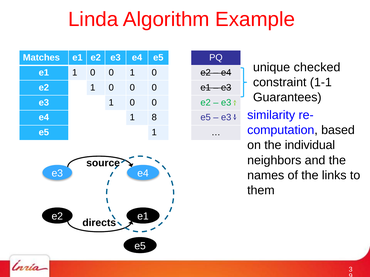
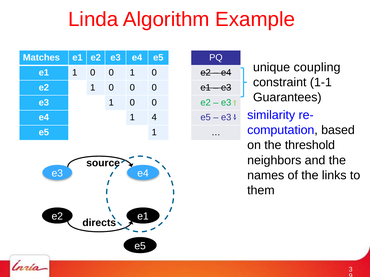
checked: checked -> coupling (317, 67)
8: 8 -> 4 (154, 118)
individual: individual -> threshold (310, 145)
